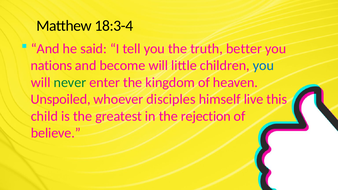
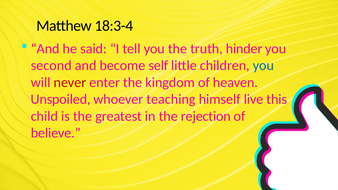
better: better -> hinder (244, 49)
nations: nations -> second (51, 66)
become will: will -> self (158, 66)
never colour: green -> red (70, 83)
disciples: disciples -> teaching (171, 99)
